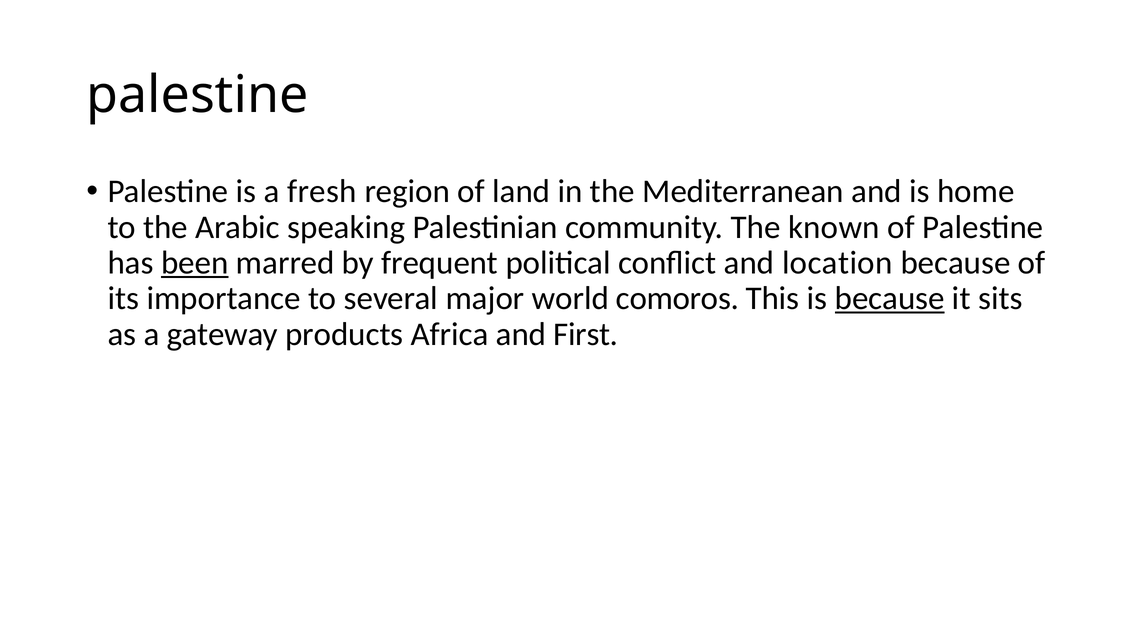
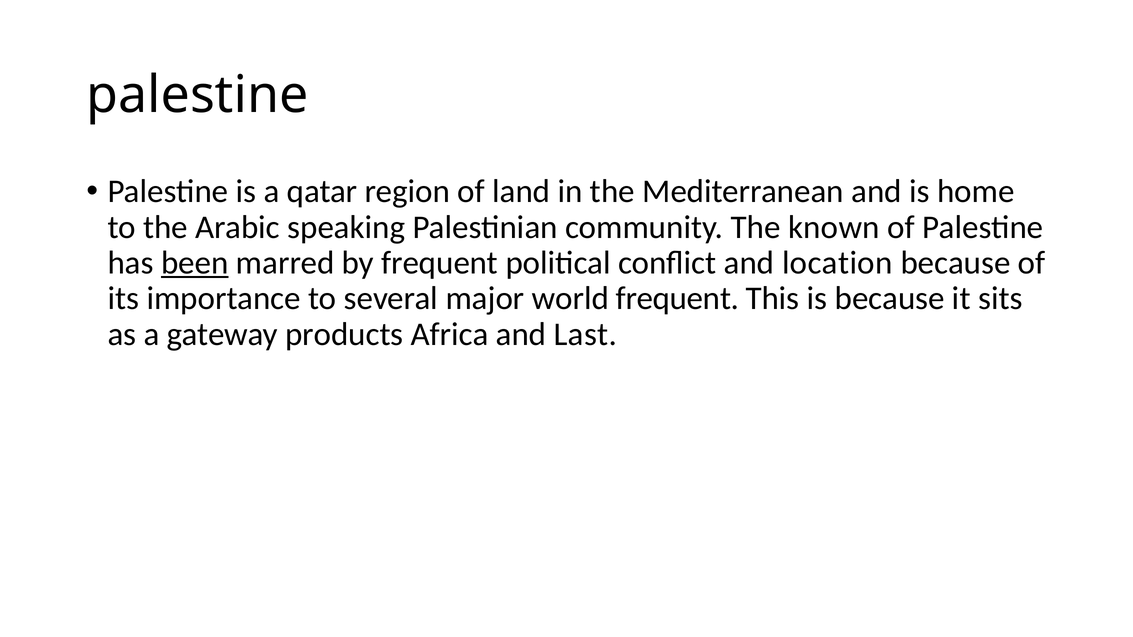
fresh: fresh -> qatar (322, 192)
world comoros: comoros -> frequent (677, 299)
because underline: present -> none (890, 299)
First: First -> Last (585, 334)
